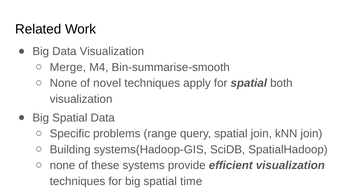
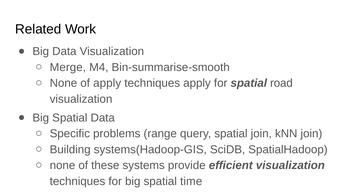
of novel: novel -> apply (107, 83)
both: both -> road (281, 83)
